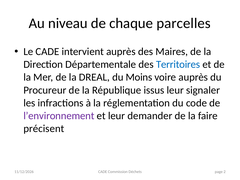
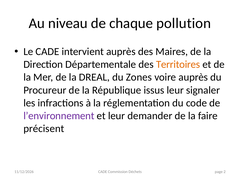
parcelles: parcelles -> pollution (184, 23)
Territoires colour: blue -> orange (178, 64)
Moins: Moins -> Zones (139, 77)
